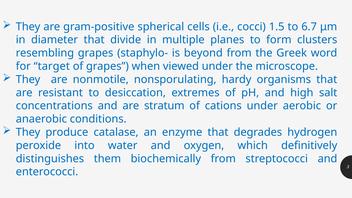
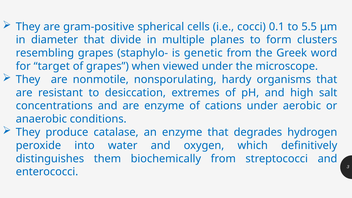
1.5: 1.5 -> 0.1 (277, 27)
6.7: 6.7 -> 5.5 (309, 27)
beyond: beyond -> genetic (203, 53)
are stratum: stratum -> enzyme (164, 106)
